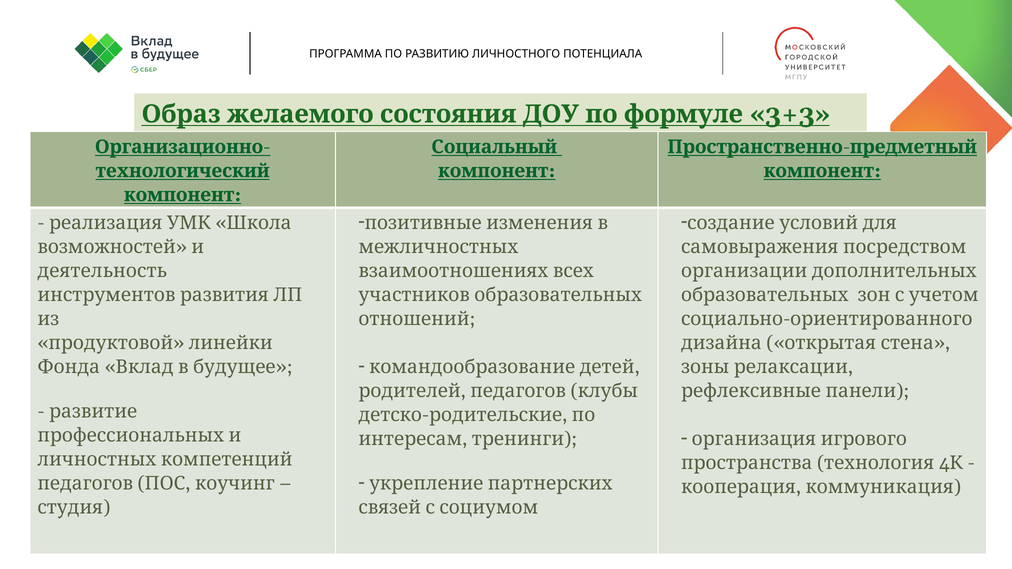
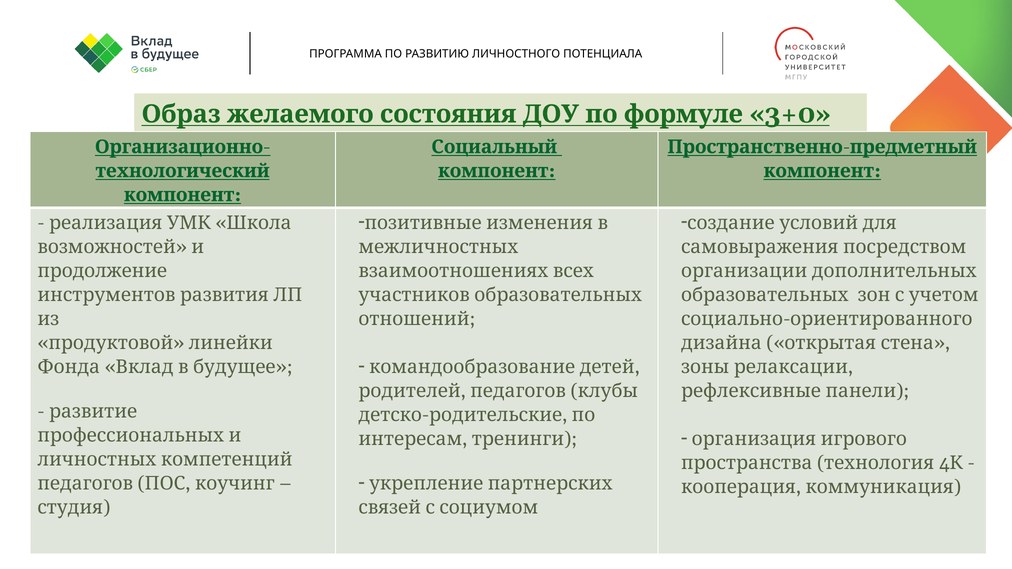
3+3: 3+3 -> 3+0 (790, 114)
деятельность: деятельность -> продолжение (102, 271)
